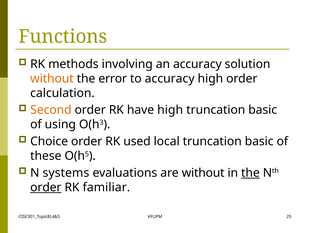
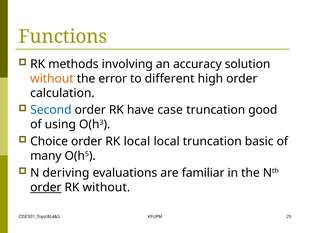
to accuracy: accuracy -> different (170, 78)
Second colour: orange -> blue (51, 110)
have high: high -> case (170, 110)
basic: basic -> good (263, 110)
RK used: used -> local (137, 141)
these: these -> many (46, 156)
systems: systems -> deriving (66, 172)
are without: without -> familiar (203, 172)
the underline: present -> none (250, 172)
RK familiar: familiar -> without (106, 187)
